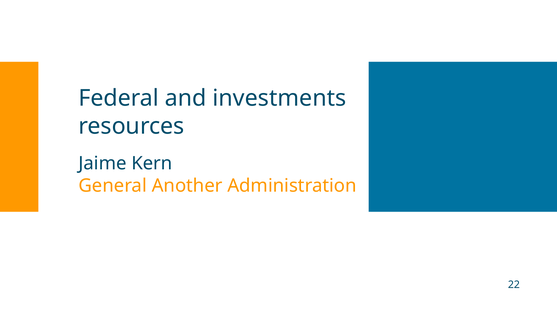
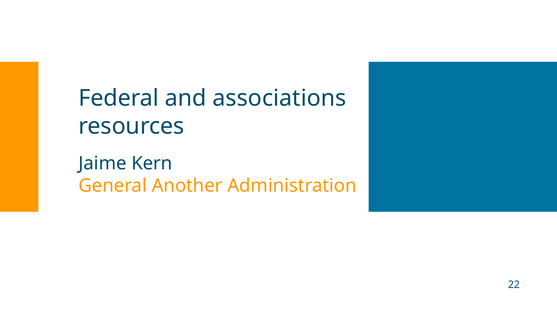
investments: investments -> associations (279, 98)
